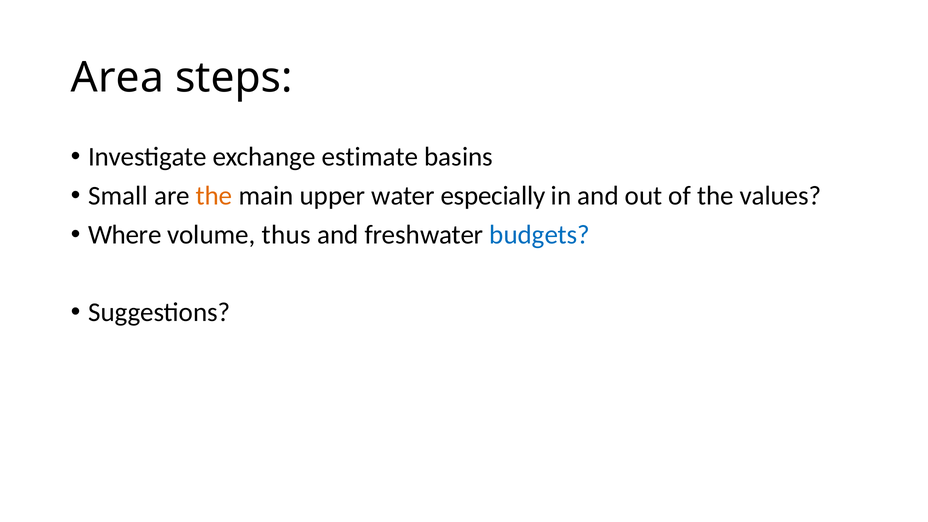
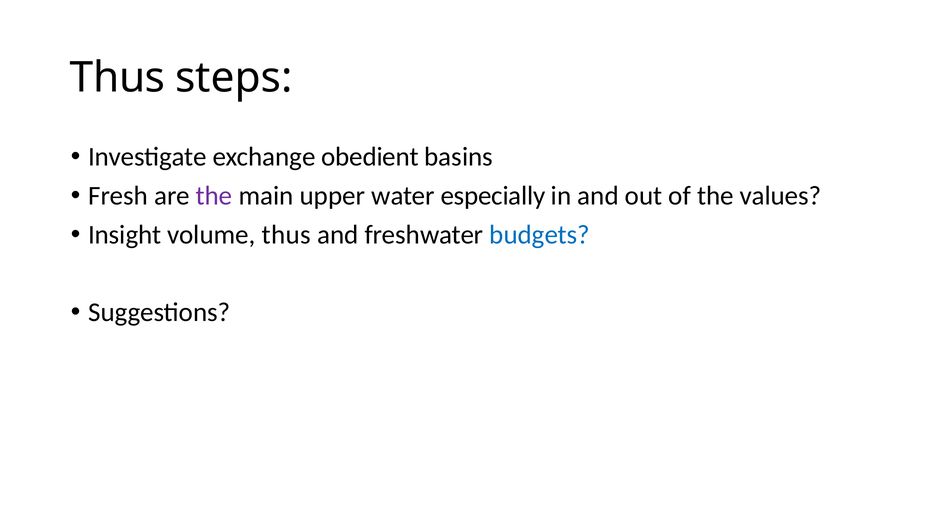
Area: Area -> Thus (118, 78)
estimate: estimate -> obedient (370, 157)
Small: Small -> Fresh (118, 196)
the colour: orange -> purple (214, 196)
Where: Where -> Insight (125, 235)
